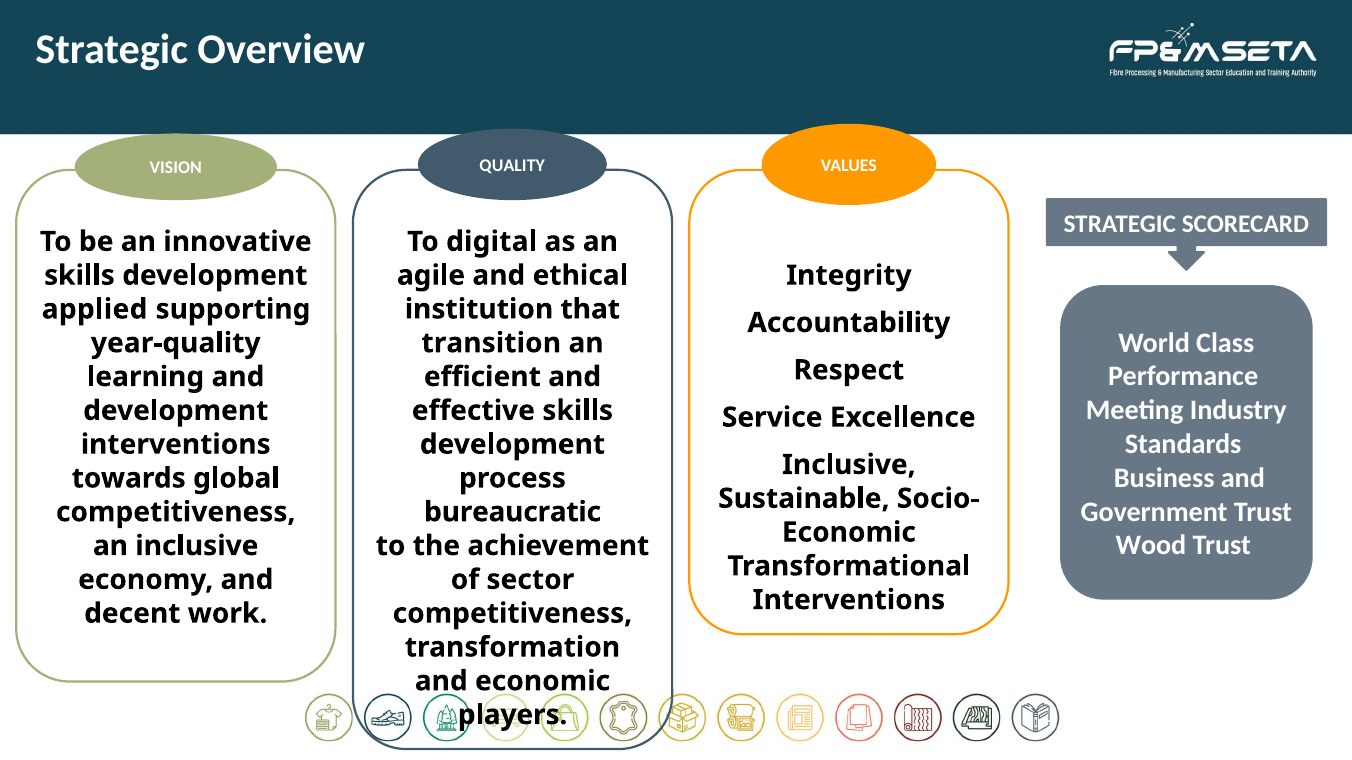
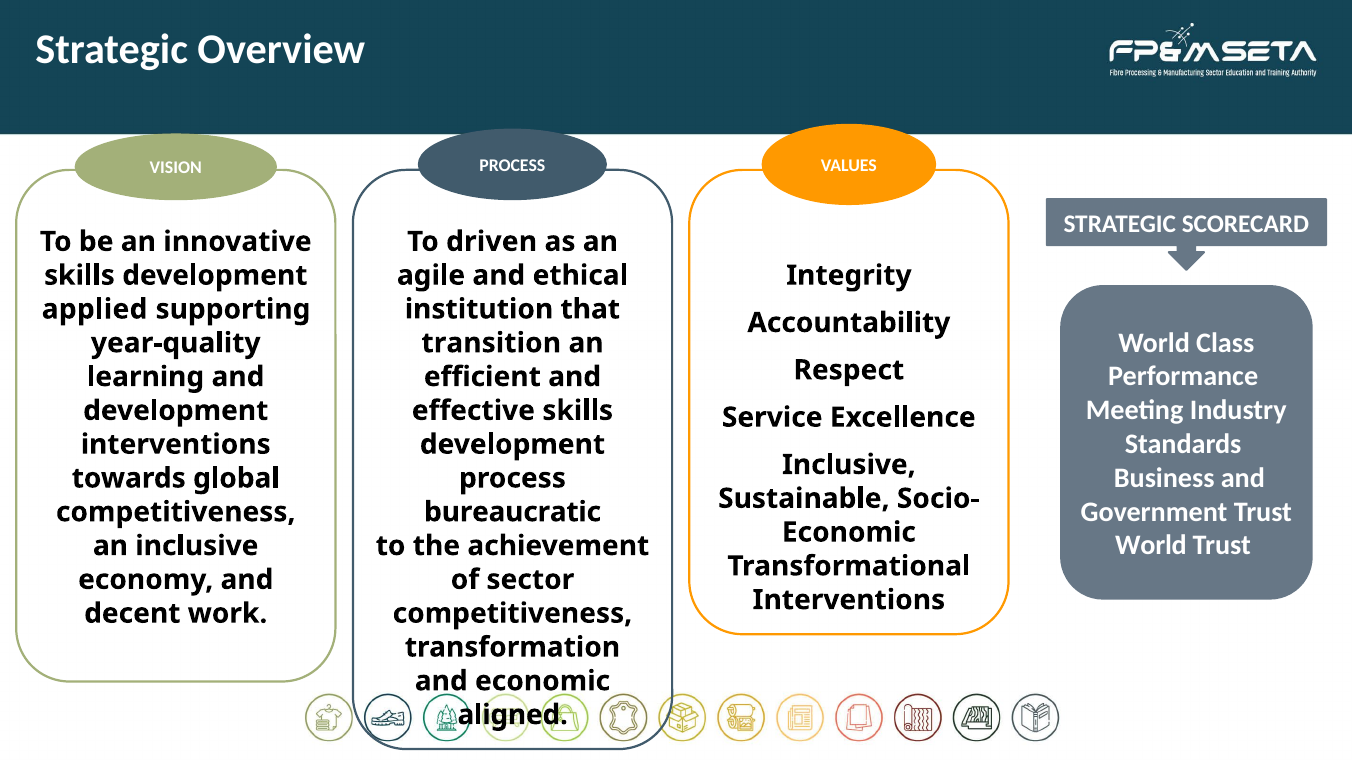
VISION QUALITY: QUALITY -> PROCESS (512, 166)
digital: digital -> driven (492, 242)
Wood: Wood -> World (1151, 546)
players: players -> aligned (513, 715)
